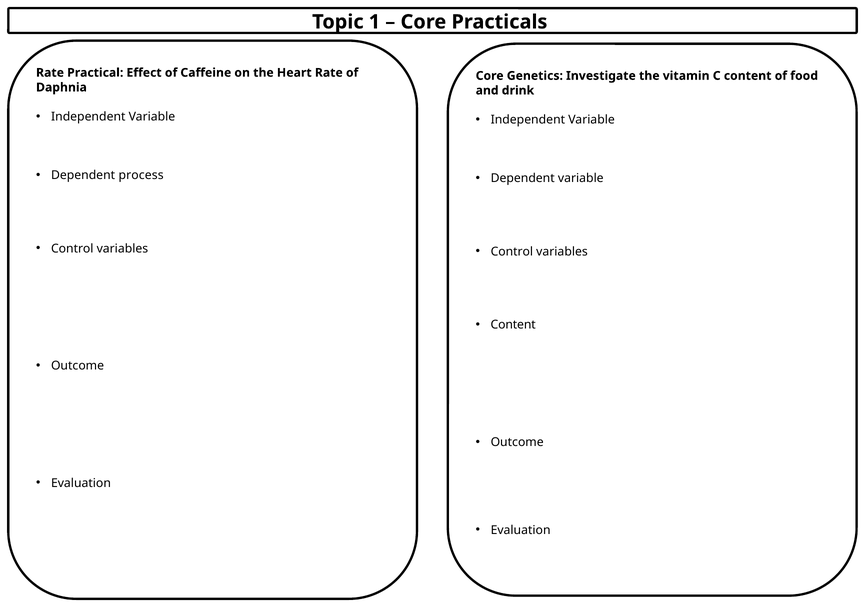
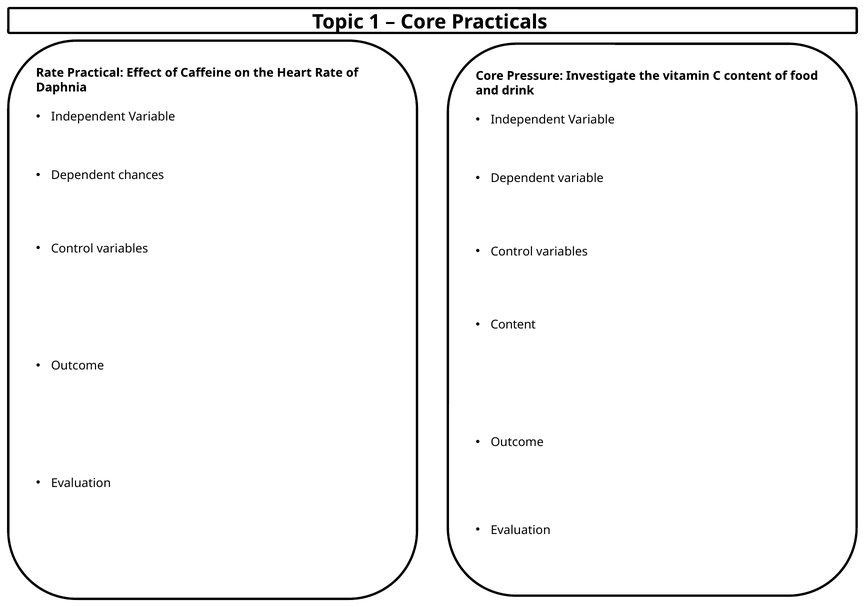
Genetics: Genetics -> Pressure (535, 76)
process: process -> chances (141, 175)
